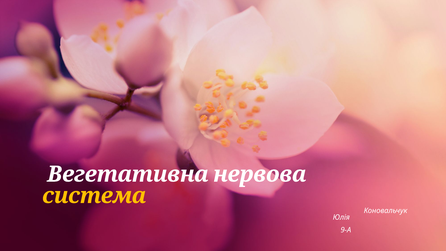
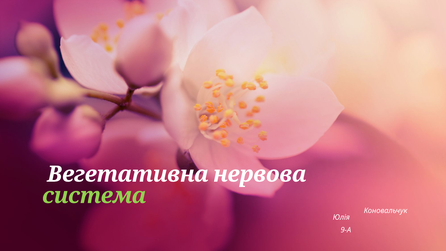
система colour: yellow -> light green (94, 196)
